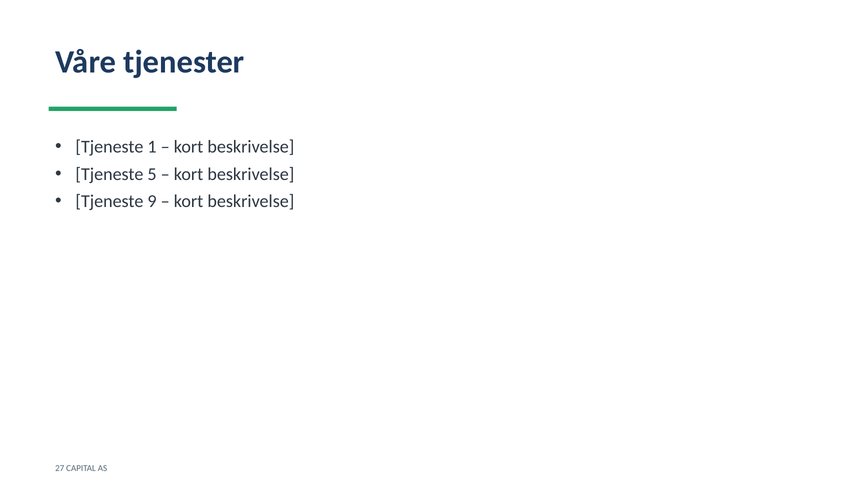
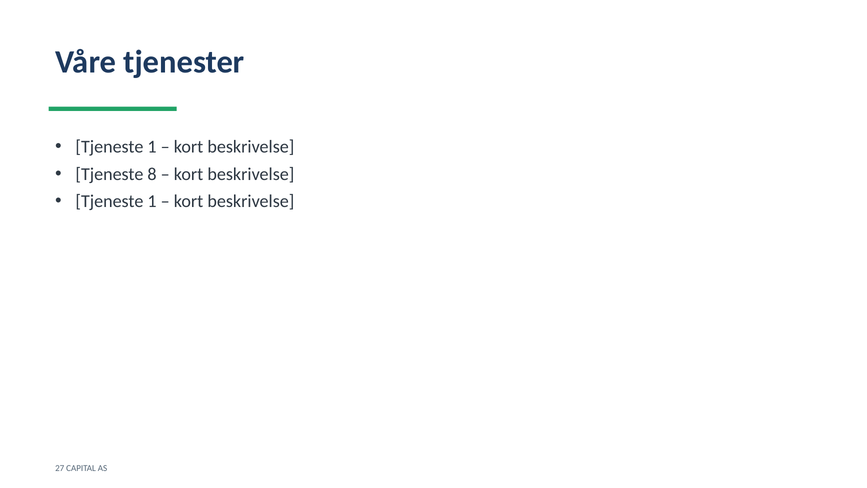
5: 5 -> 8 (152, 174)
9: 9 -> 1 (152, 201)
